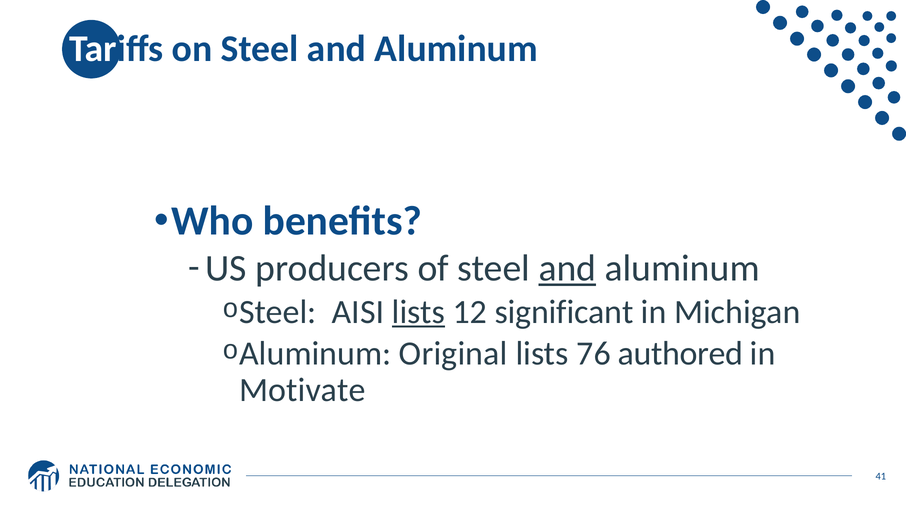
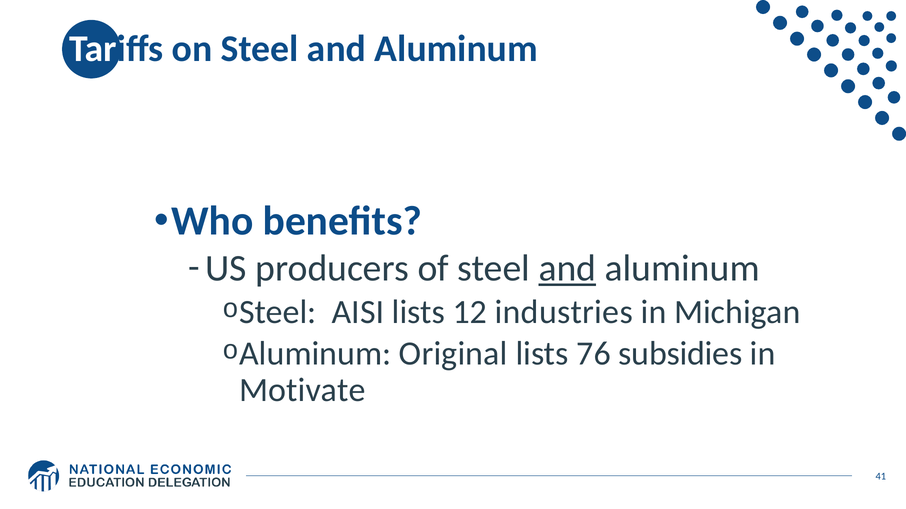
lists underline: present -> none (418, 312)
significant: significant -> industries (564, 312)
authored: authored -> subsidies (680, 354)
